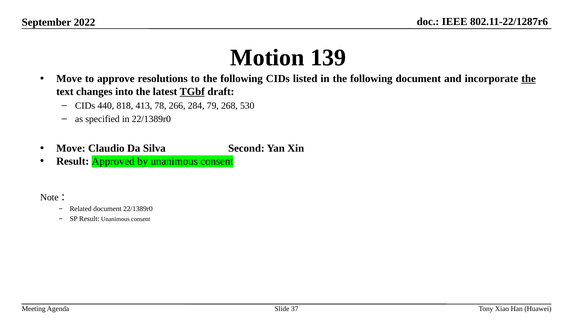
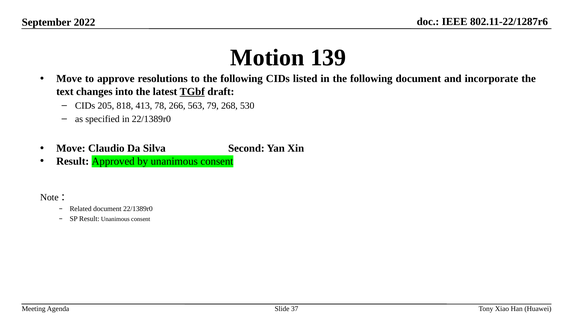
the underline: present -> none (529, 79)
440: 440 -> 205 (106, 106)
284: 284 -> 563 (196, 106)
